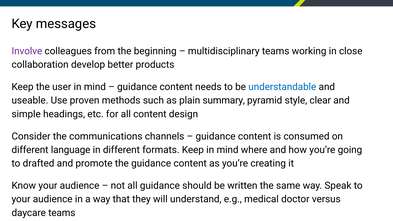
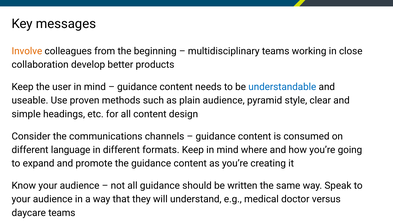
Involve colour: purple -> orange (27, 51)
plain summary: summary -> audience (224, 101)
drafted: drafted -> expand (39, 163)
